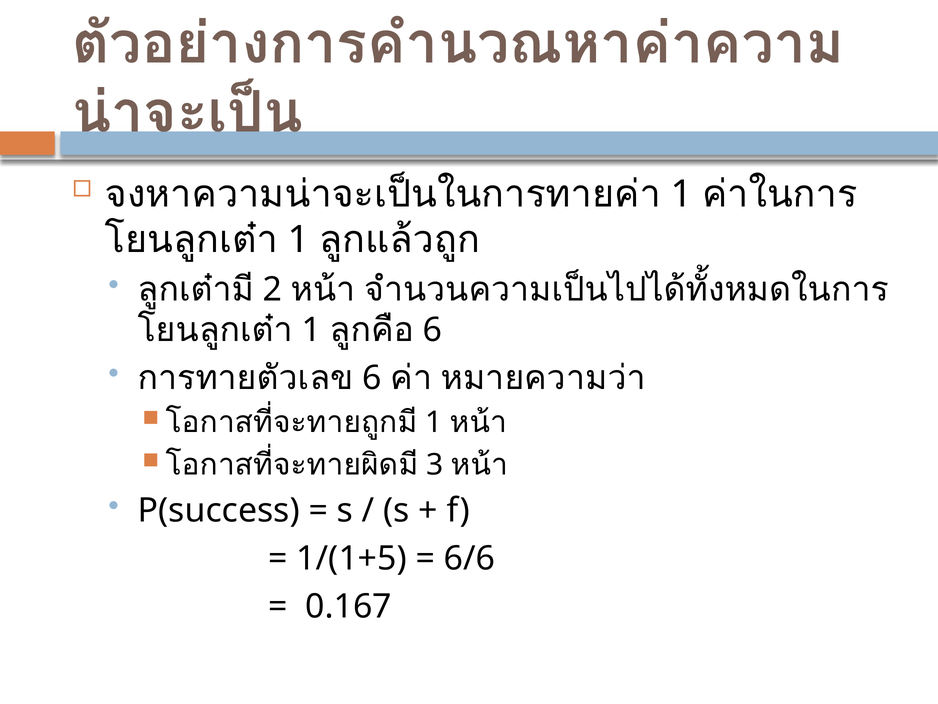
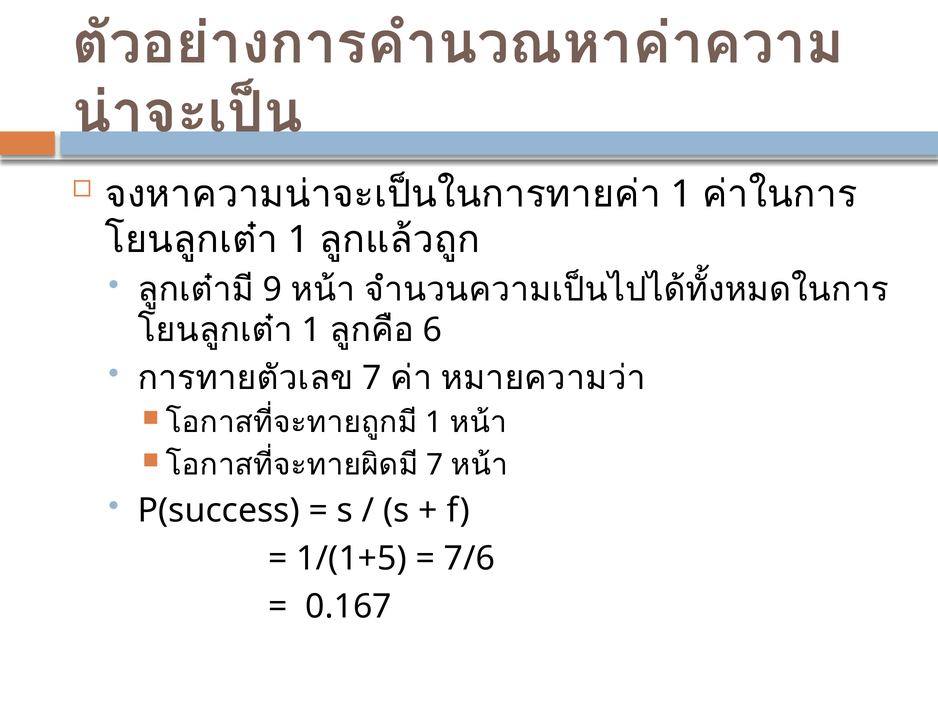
2: 2 -> 9 (273, 289)
6: 6 -> 7 (372, 378)
3: 3 -> 7 (435, 465)
6/6: 6/6 -> 7/6 (470, 558)
